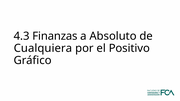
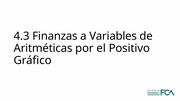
Absoluto: Absoluto -> Variables (113, 36)
Cualquiera: Cualquiera -> Aritméticas (43, 48)
